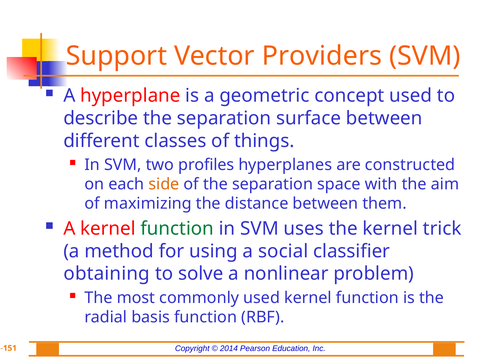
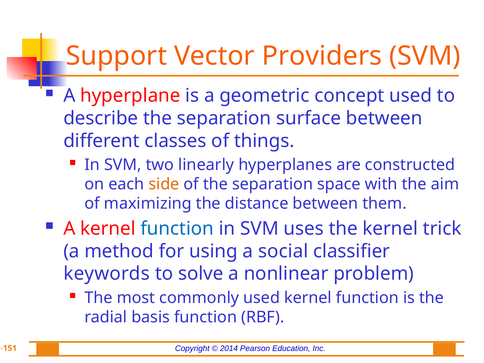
profiles: profiles -> linearly (206, 165)
function colour: green -> blue (177, 229)
obtaining: obtaining -> keywords (107, 274)
